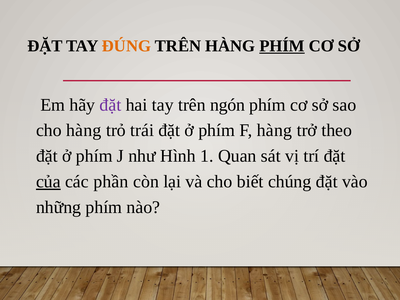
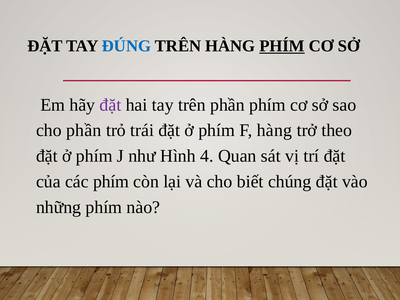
ĐÚNG colour: orange -> blue (126, 46)
trên ngón: ngón -> phần (227, 105)
cho hàng: hàng -> phần (84, 130)
1: 1 -> 4 (207, 156)
của underline: present -> none (48, 182)
các phần: phần -> phím (111, 182)
